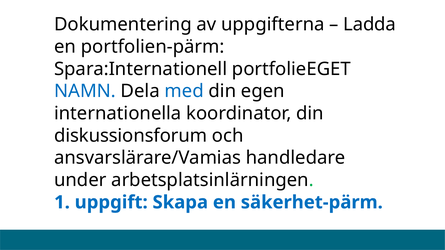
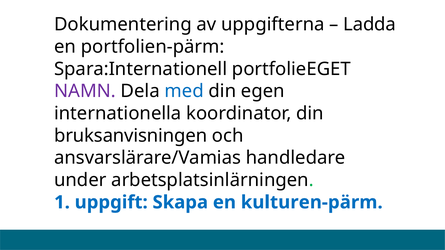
NAMN colour: blue -> purple (85, 91)
diskussionsforum: diskussionsforum -> bruksanvisningen (131, 136)
säkerhet-pärm: säkerhet-pärm -> kulturen-pärm (312, 203)
